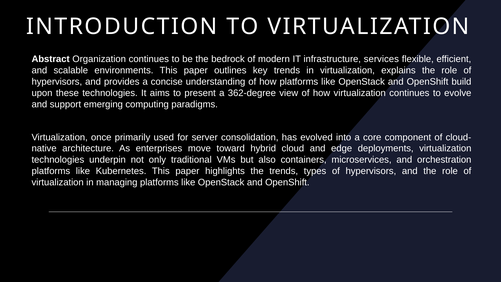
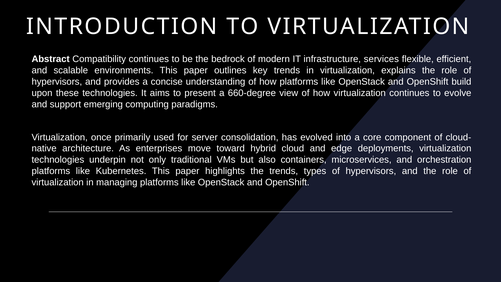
Organization: Organization -> Compatibility (99, 59)
362-degree: 362-degree -> 660-degree (252, 93)
